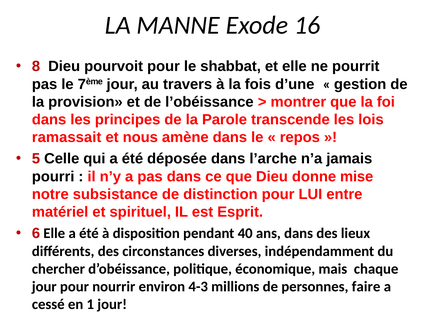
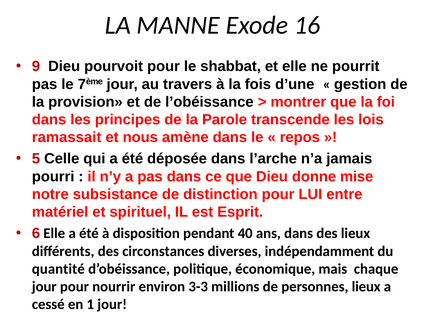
8: 8 -> 9 (36, 66)
chercher: chercher -> quantité (58, 269)
4-3: 4-3 -> 3-3 (198, 286)
personnes faire: faire -> lieux (366, 286)
